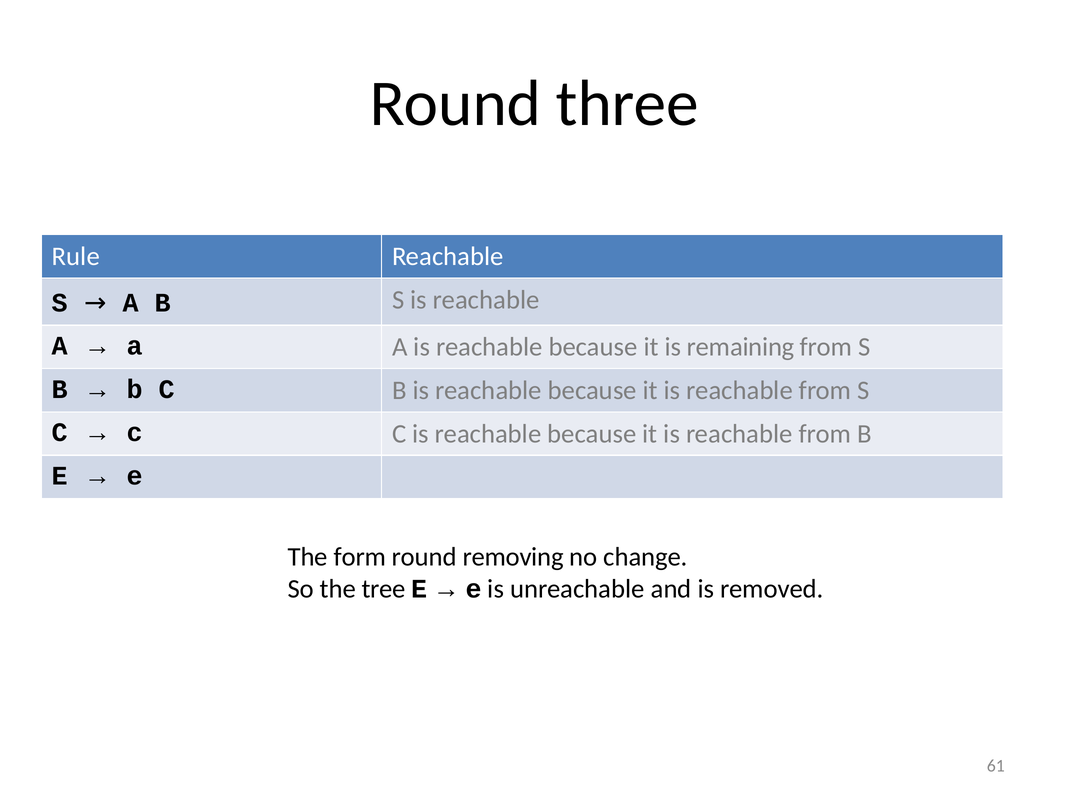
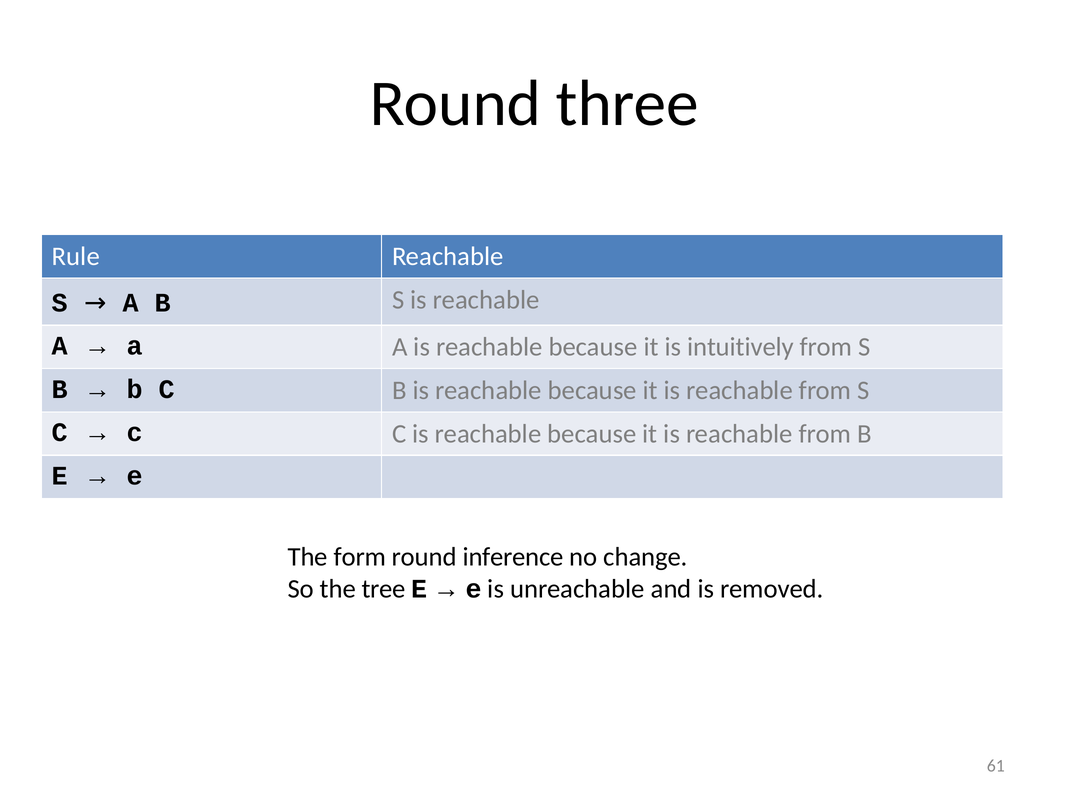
remaining: remaining -> intuitively (741, 347)
removing: removing -> inference (513, 557)
